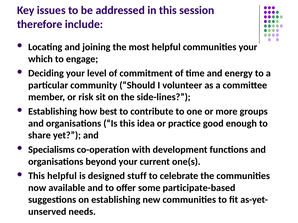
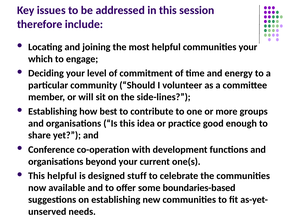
risk: risk -> will (86, 97)
Specialisms: Specialisms -> Conference (51, 150)
participate-based: participate-based -> boundaries-based (199, 188)
